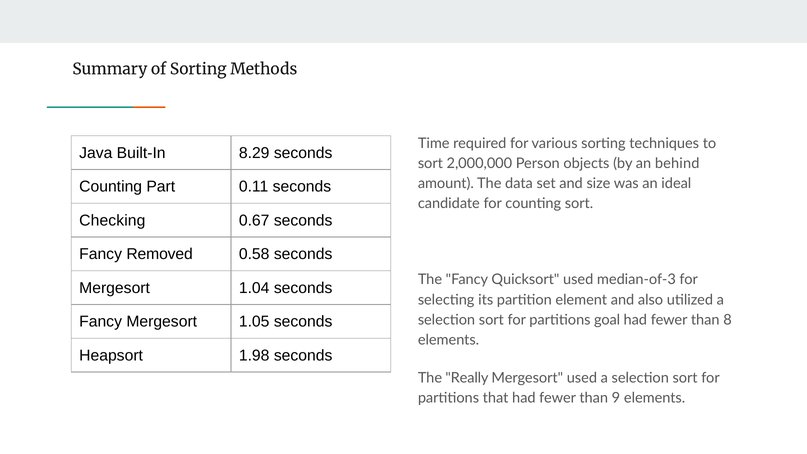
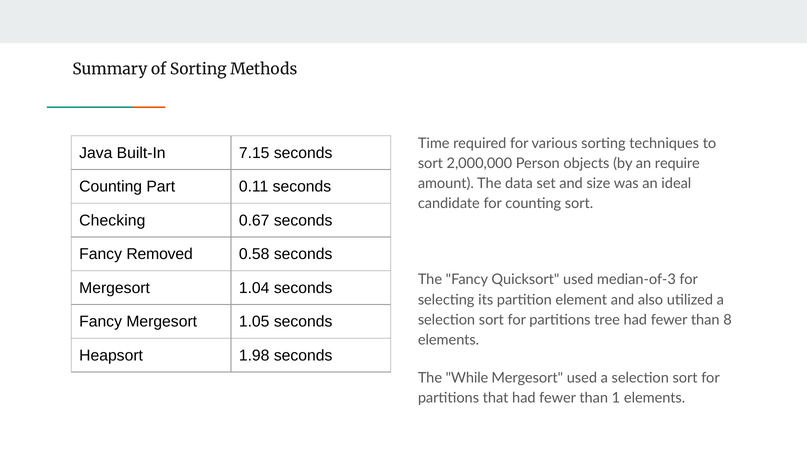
8.29: 8.29 -> 7.15 (254, 153)
behind: behind -> require (677, 163)
goal: goal -> tree (607, 320)
Really: Really -> While (467, 378)
9: 9 -> 1 (616, 398)
